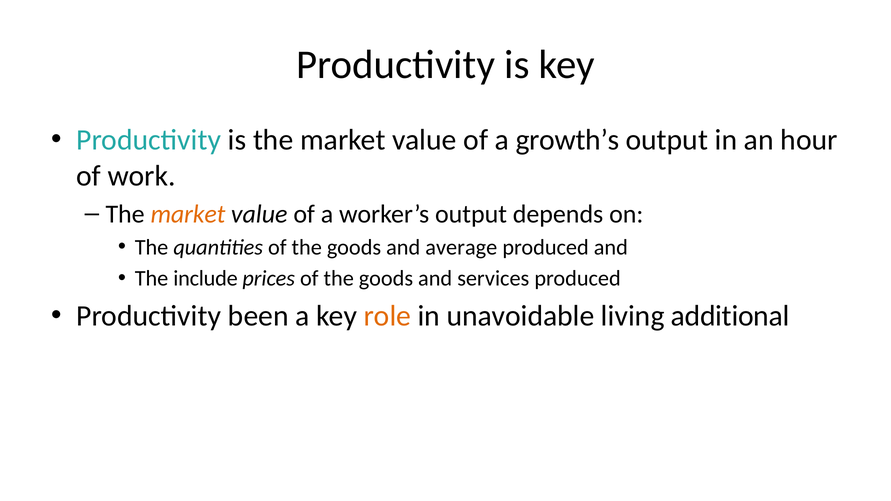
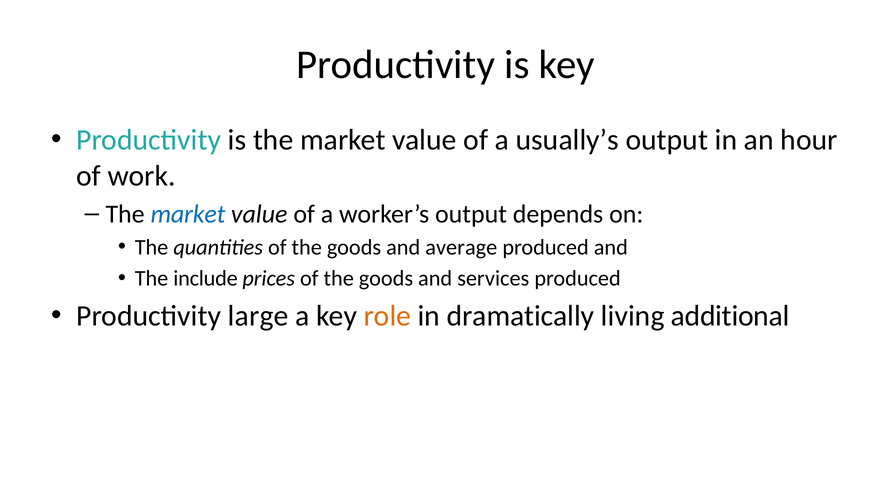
growth’s: growth’s -> usually’s (567, 140)
market colour: orange -> blue (188, 214)
been: been -> large (258, 316)
unavoidable: unavoidable -> dramatically (521, 316)
